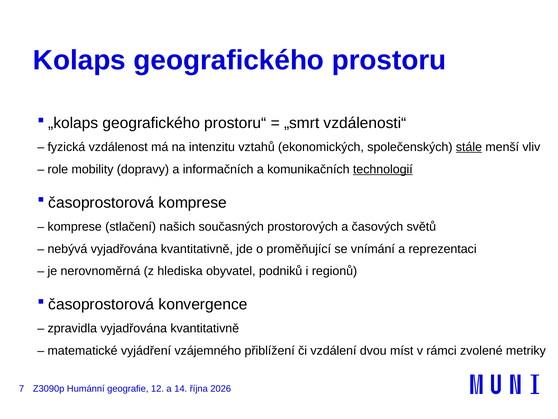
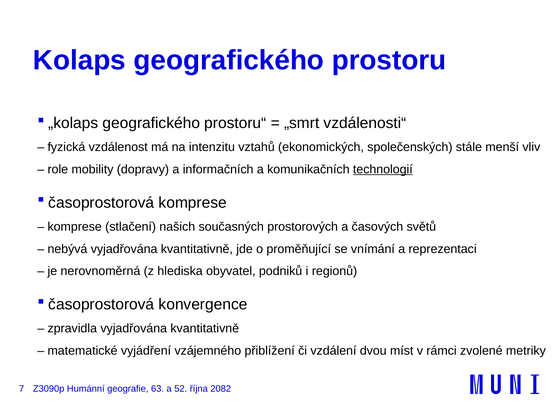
stále underline: present -> none (469, 147)
12: 12 -> 63 (158, 388)
14: 14 -> 52 (181, 388)
2026: 2026 -> 2082 (221, 388)
